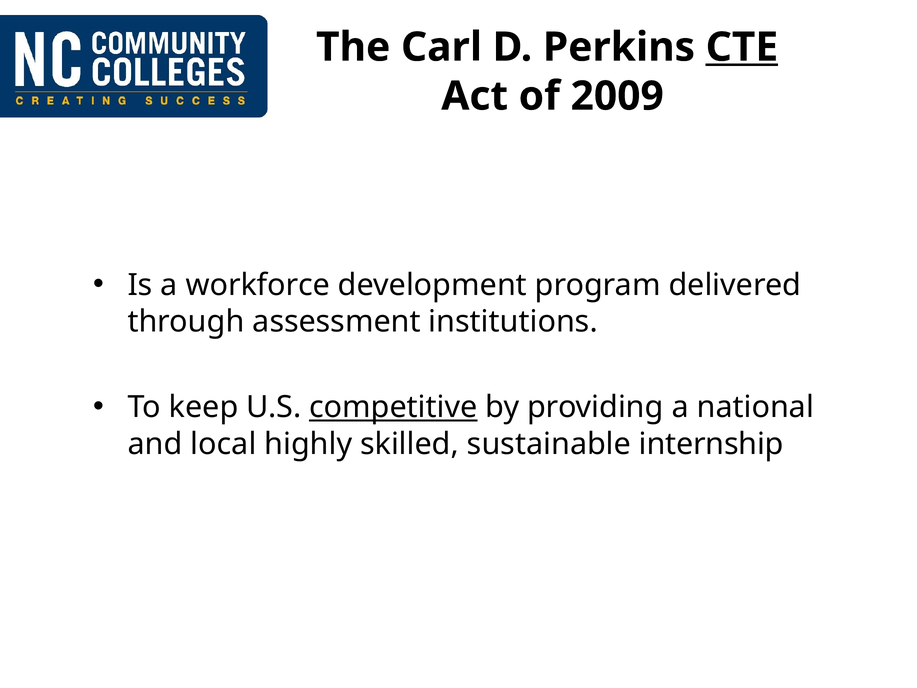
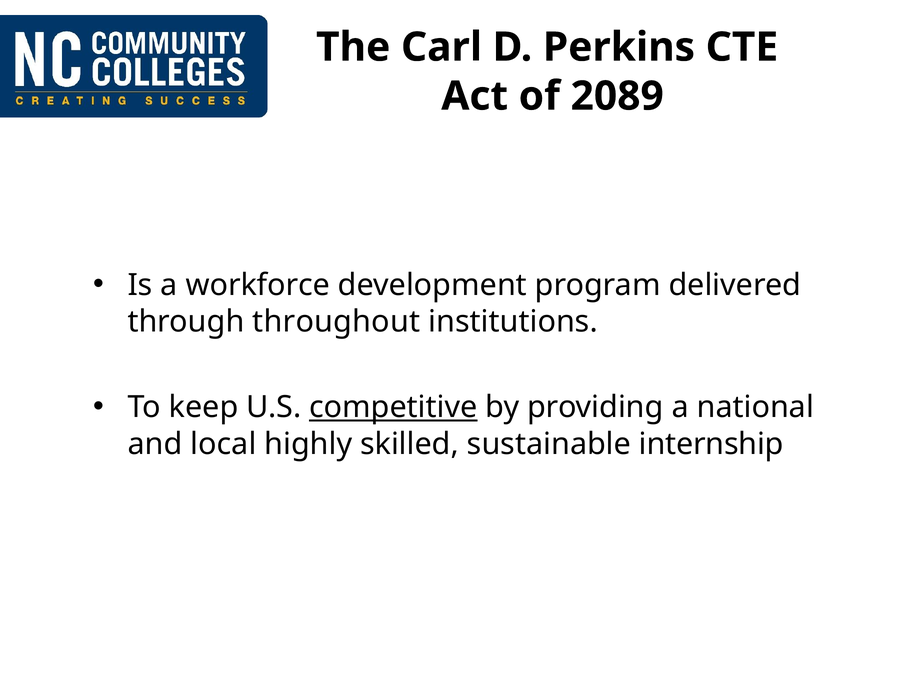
CTE underline: present -> none (742, 47)
2009: 2009 -> 2089 (617, 96)
assessment: assessment -> throughout (336, 322)
